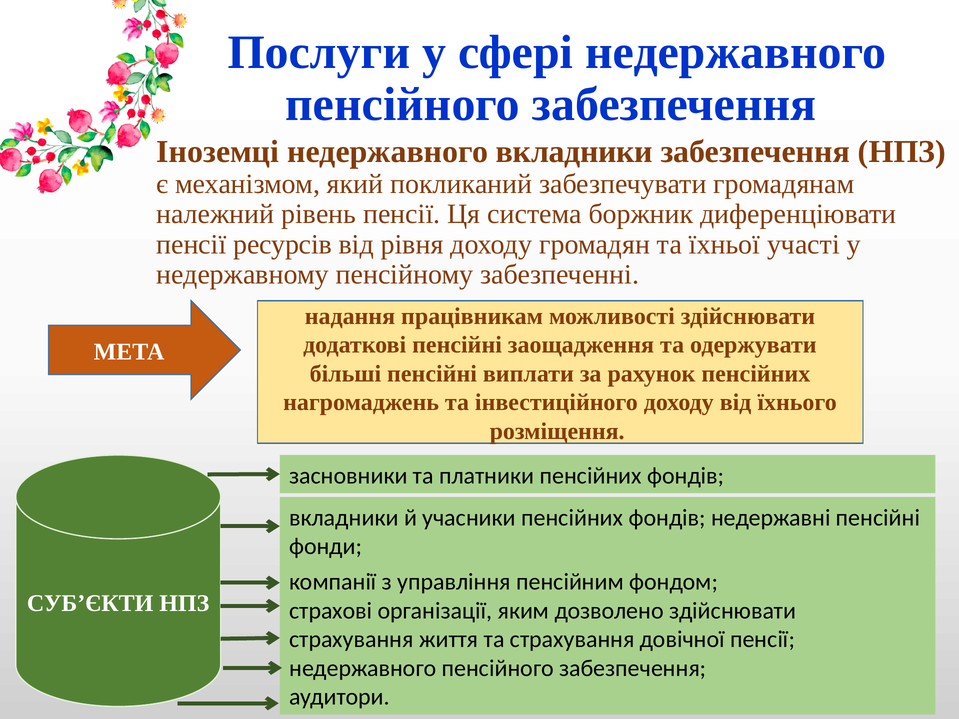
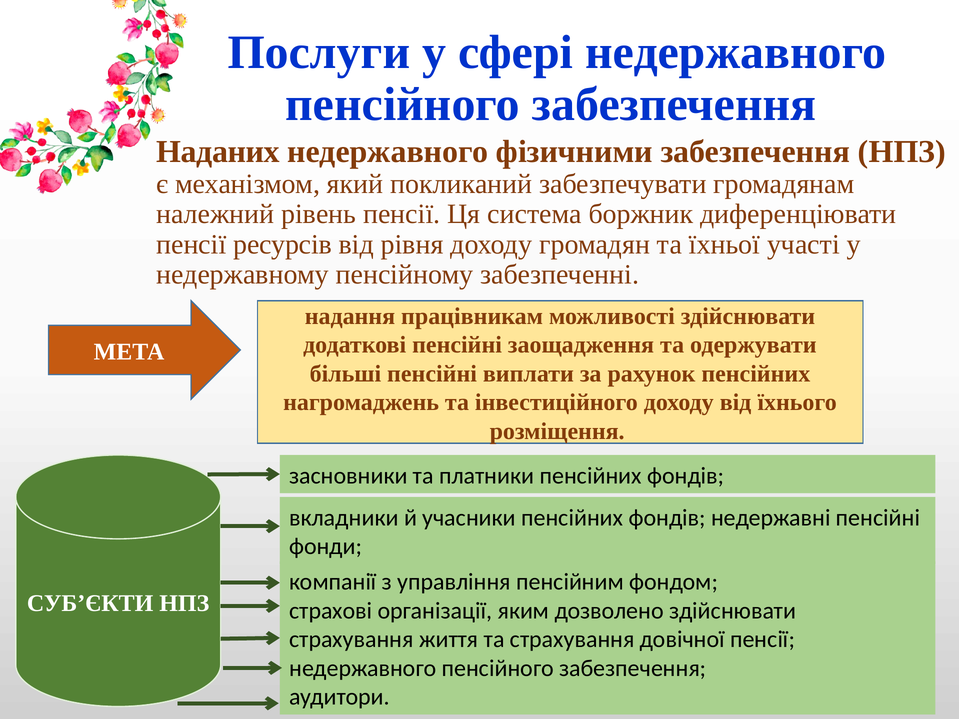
Іноземці: Іноземці -> Наданих (218, 152)
недержавного вкладники: вкладники -> фізичними (574, 152)
